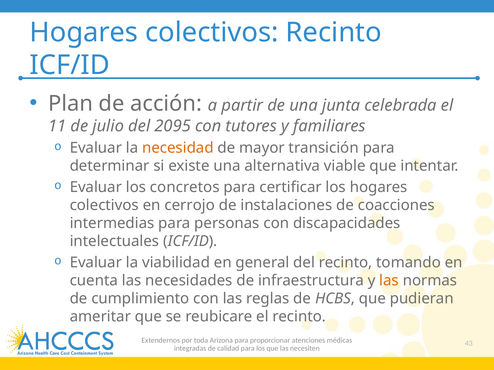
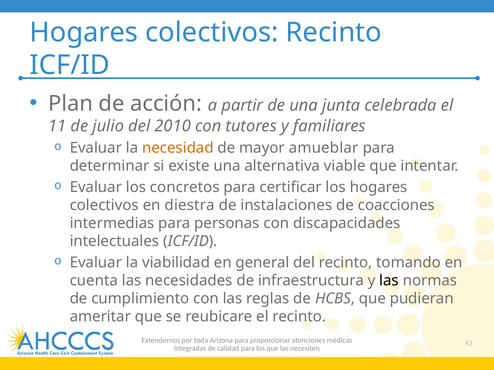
2095: 2095 -> 2010 (173, 126)
transición: transición -> amueblar (324, 148)
cerrojo: cerrojo -> diestra (190, 205)
las colour: orange -> black (389, 281)
